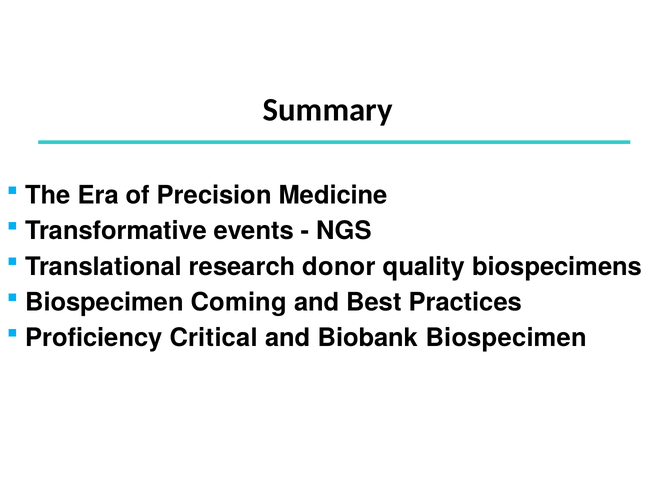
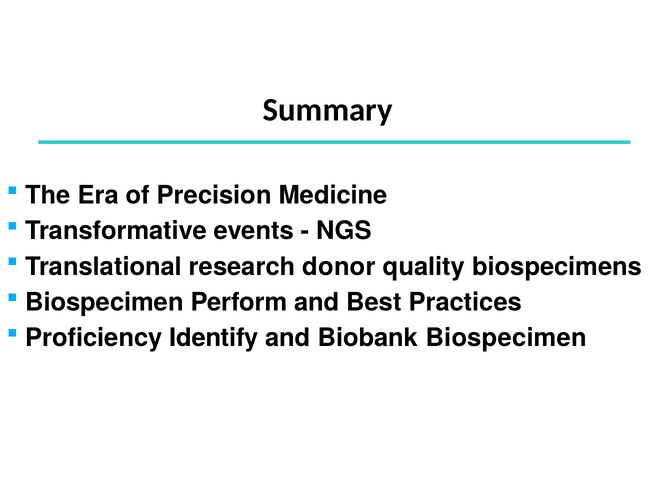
Coming: Coming -> Perform (239, 302)
Critical: Critical -> Identify (214, 338)
